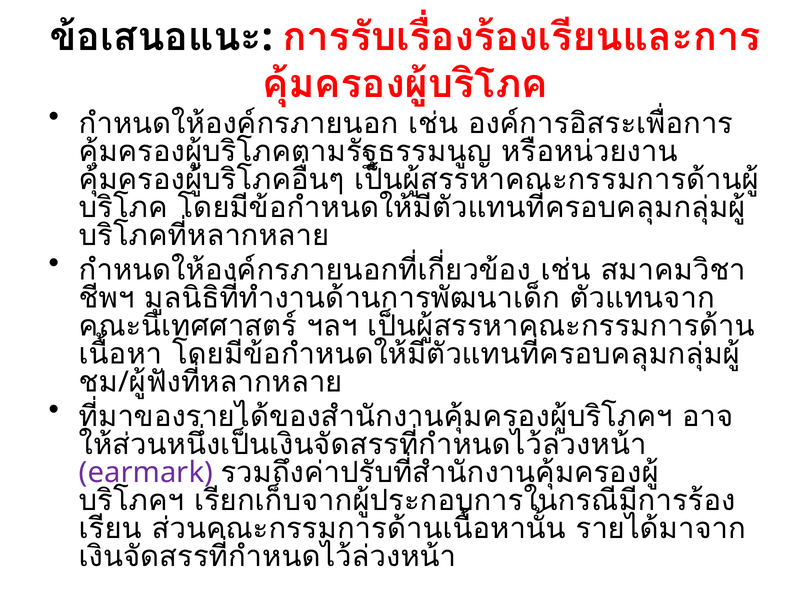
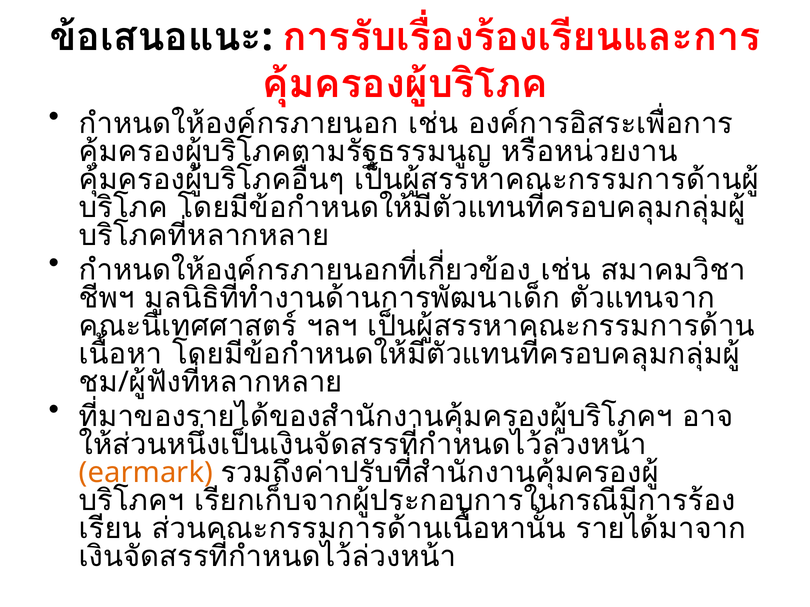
earmark colour: purple -> orange (146, 473)
